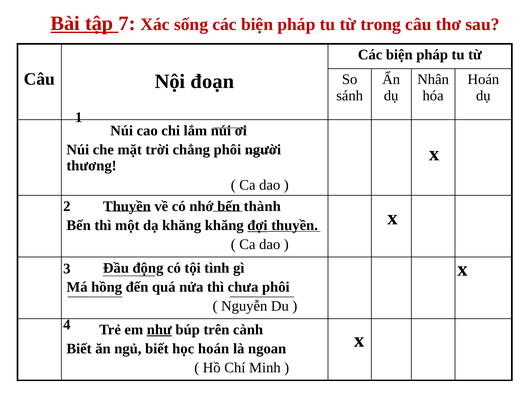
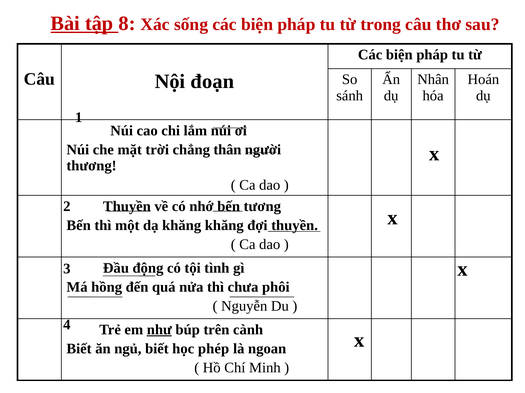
7: 7 -> 8 (127, 23)
chẳng phôi: phôi -> thân (227, 150)
thành: thành -> tương (262, 207)
đợi underline: present -> none (257, 226)
học hoán: hoán -> phép (214, 349)
